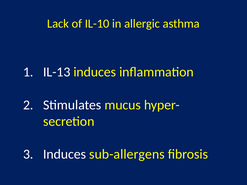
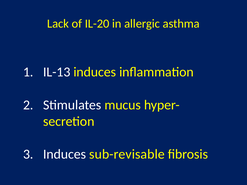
IL-10: IL-10 -> IL-20 (97, 24)
sub-allergens: sub-allergens -> sub-revisable (127, 154)
